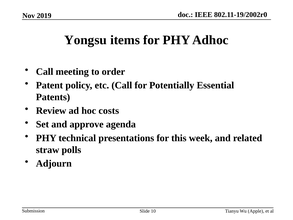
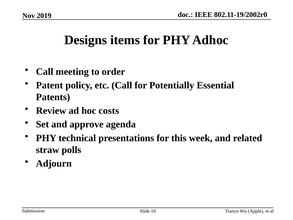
Yongsu: Yongsu -> Designs (86, 40)
